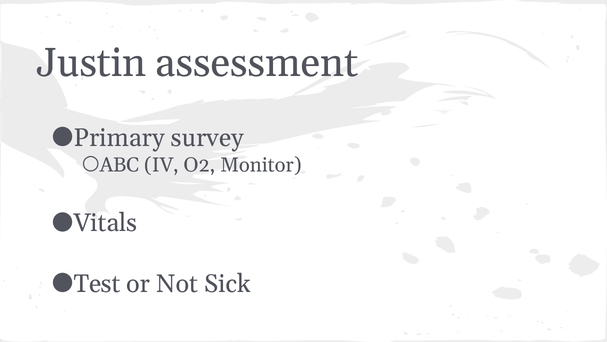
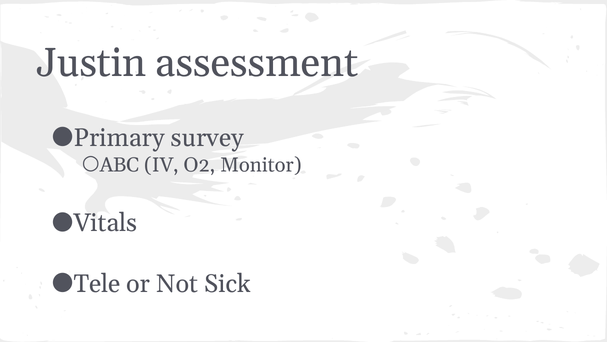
Test: Test -> Tele (97, 283)
